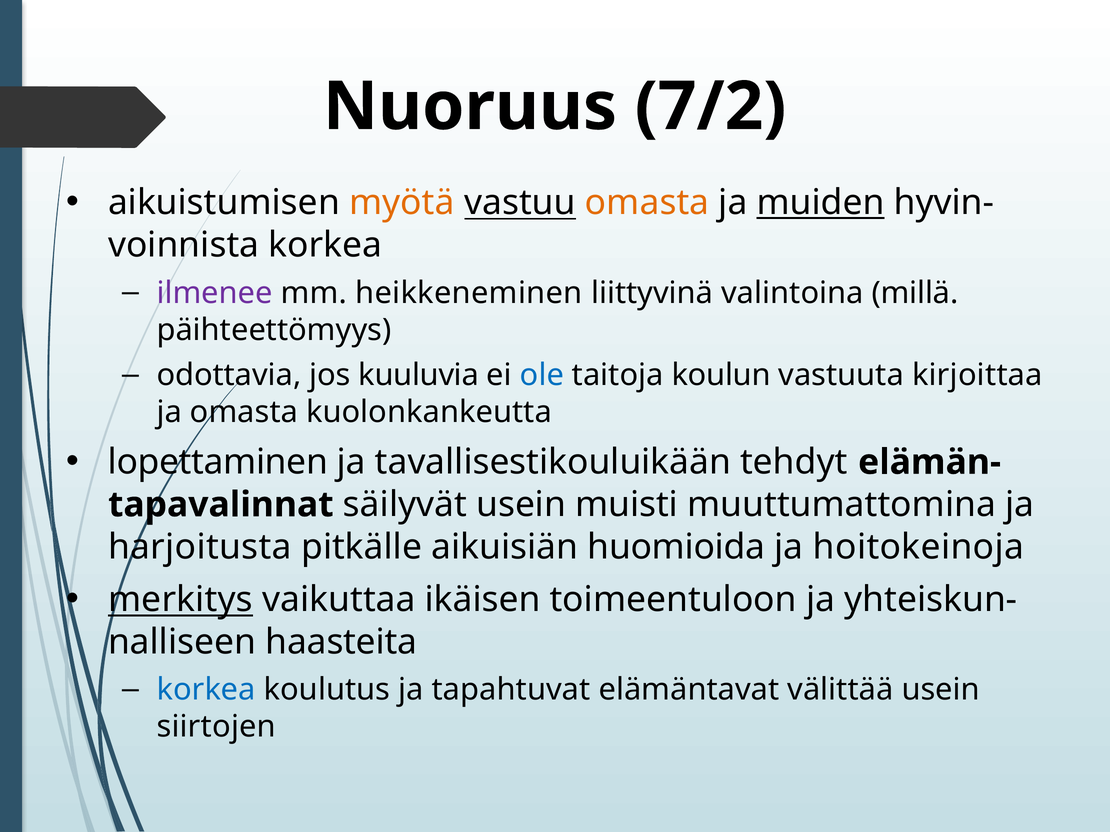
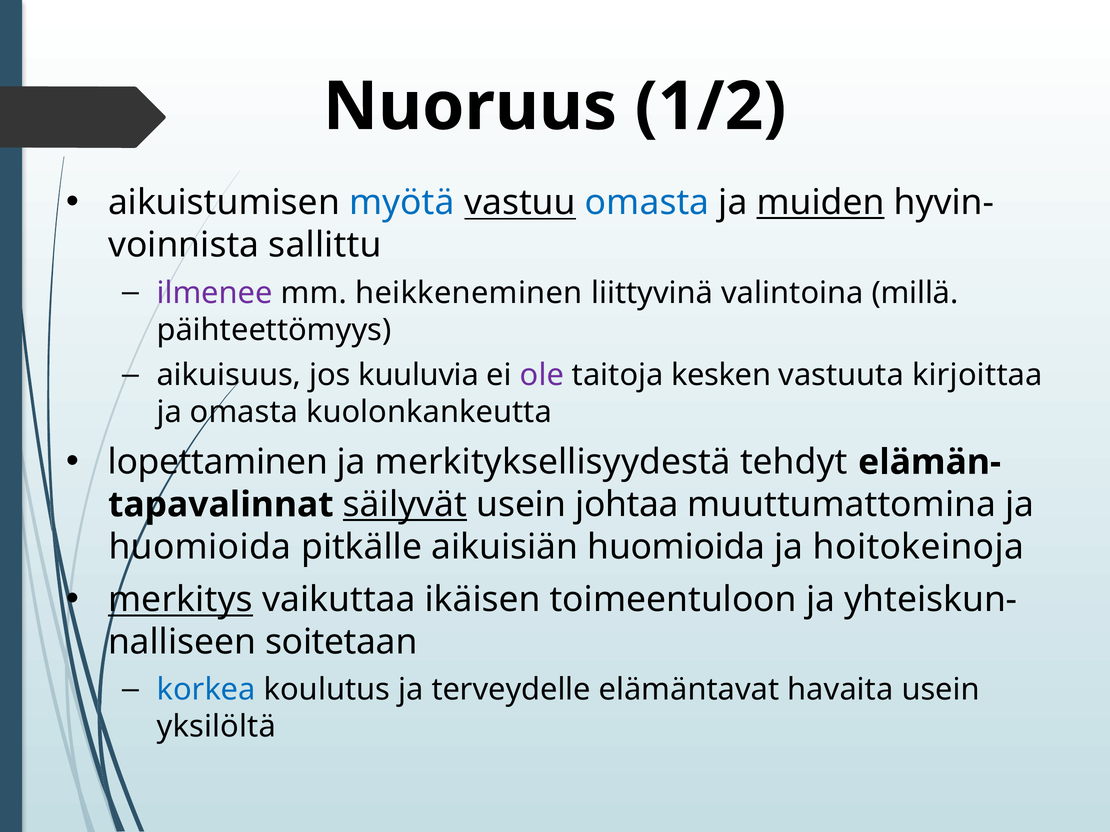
7/2: 7/2 -> 1/2 (711, 107)
myötä colour: orange -> blue (402, 203)
omasta colour: orange -> blue (647, 203)
korkea: korkea -> sallittu (325, 245)
odottavia: odottavia -> aikuisuus (229, 375)
ole colour: blue -> purple (542, 375)
koulun: koulun -> kesken (721, 375)
tavallisestikouluikään: tavallisestikouluikään -> merkityksellisyydestä (553, 462)
säilyvät underline: none -> present (405, 505)
muisti: muisti -> johtaa (627, 505)
harjoitusta: harjoitusta -> huomioida (200, 547)
haasteita: haasteita -> soitetaan (341, 642)
tapahtuvat: tapahtuvat -> terveydelle (511, 690)
välittää: välittää -> havaita (840, 690)
siirtojen: siirtojen -> yksilöltä (216, 727)
